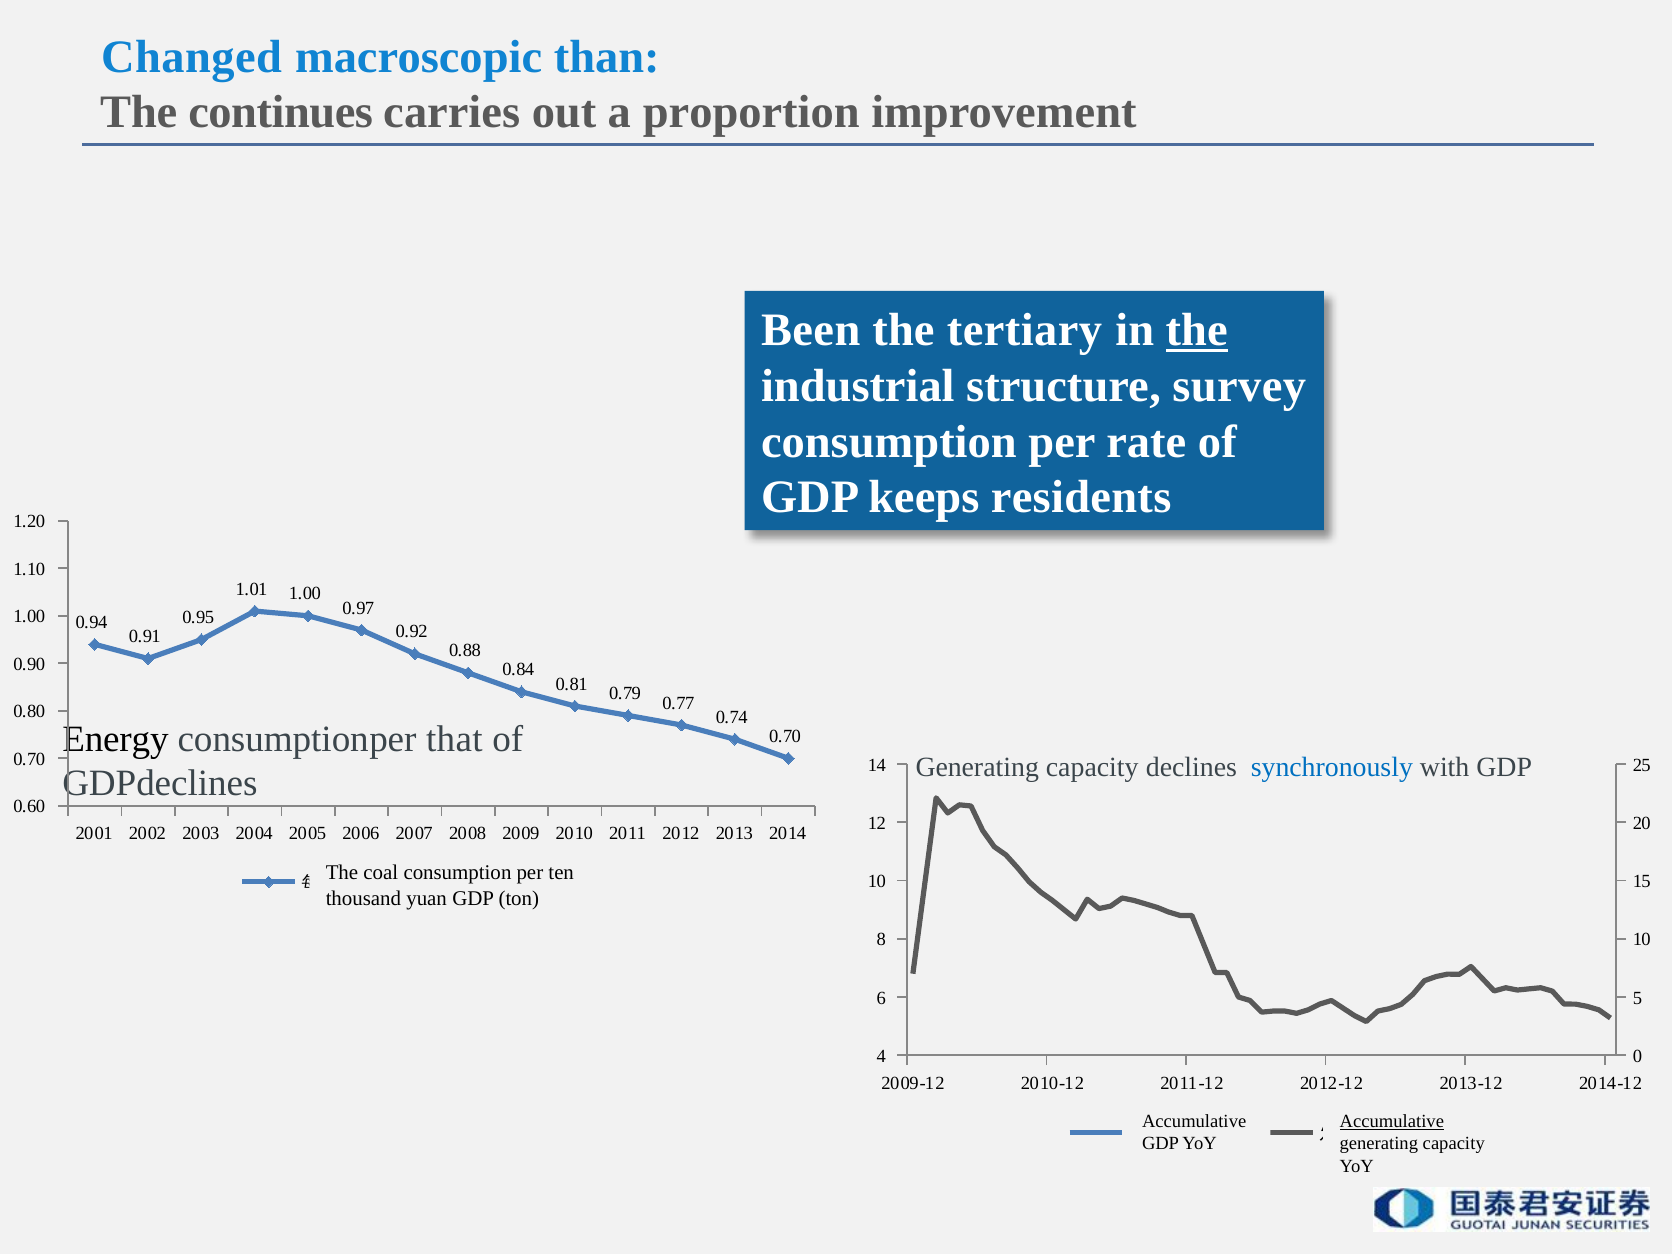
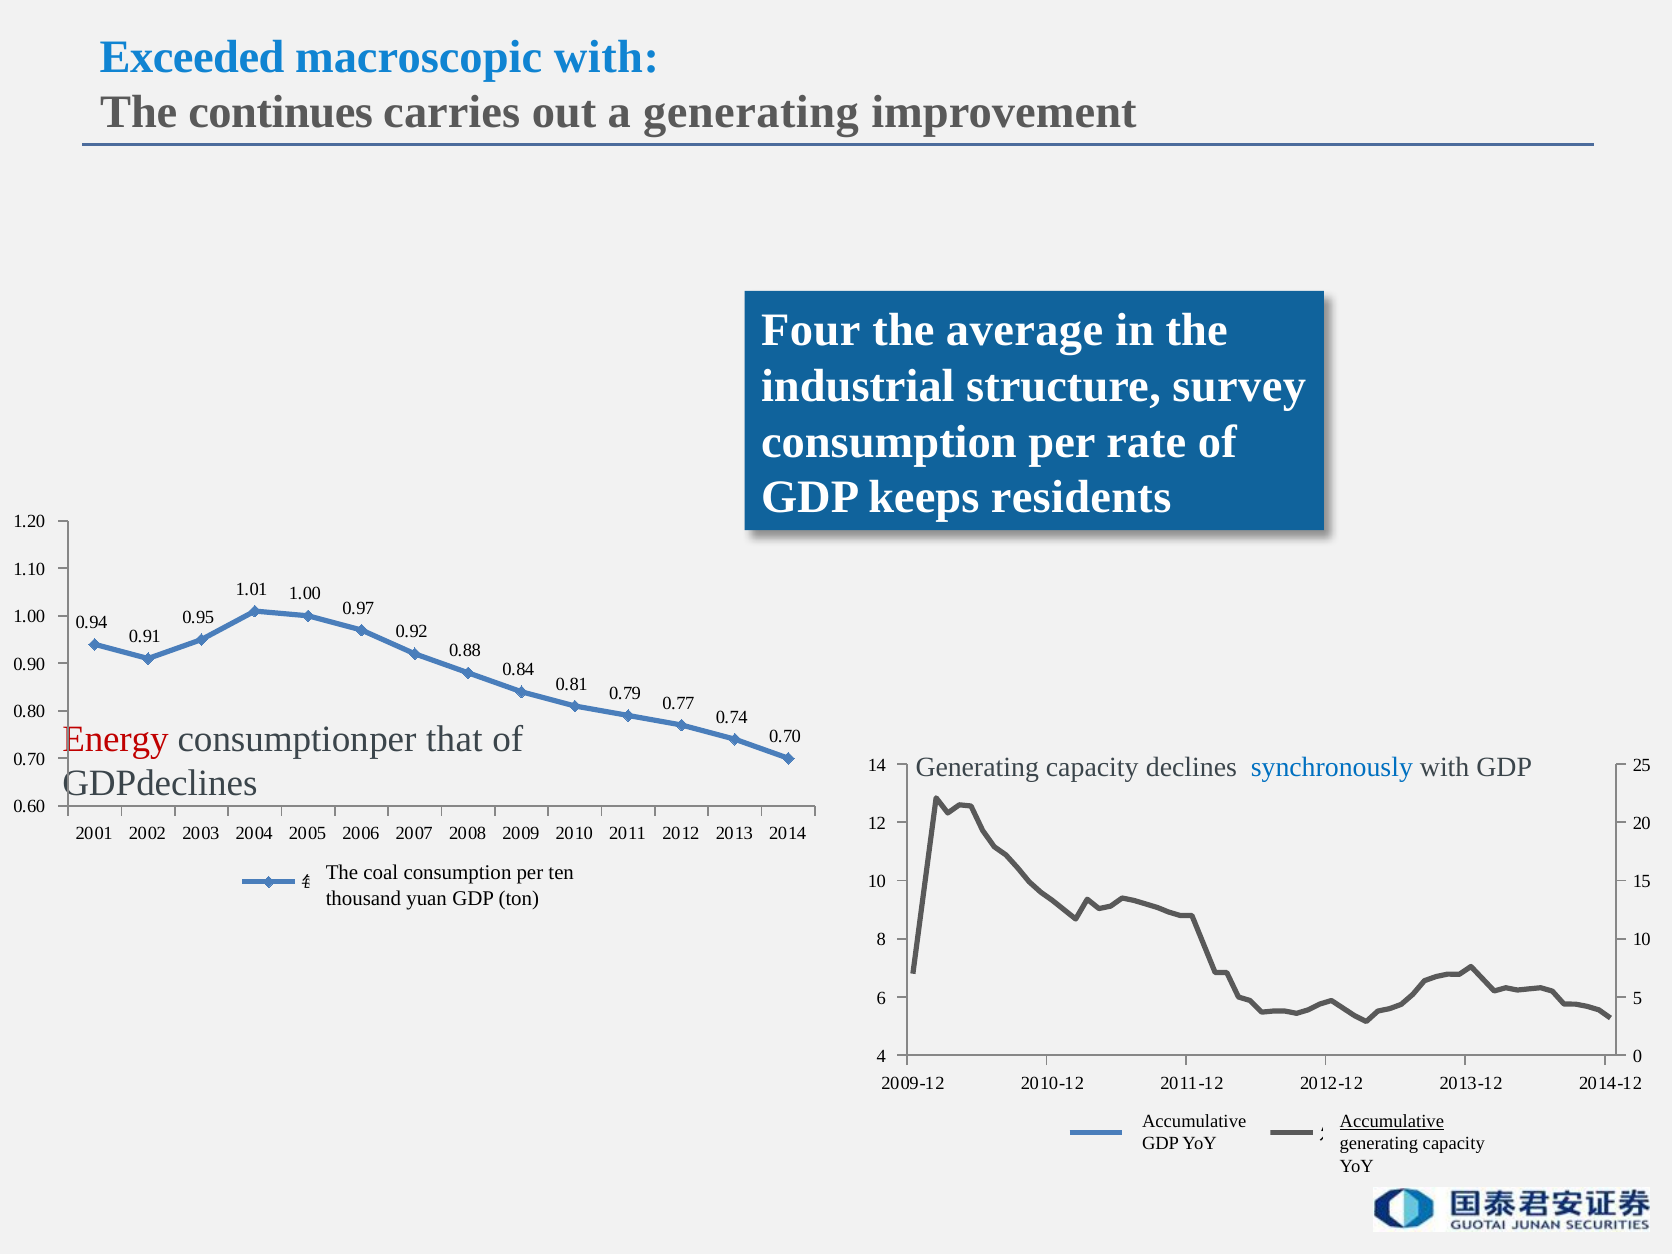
Changed: Changed -> Exceeded (192, 57)
macroscopic than: than -> with (606, 57)
a proportion: proportion -> generating (751, 112)
Been: Been -> Four (811, 330)
tertiary: tertiary -> average (1025, 330)
the underline: present -> none (1197, 330)
Energy colour: black -> red (115, 739)
